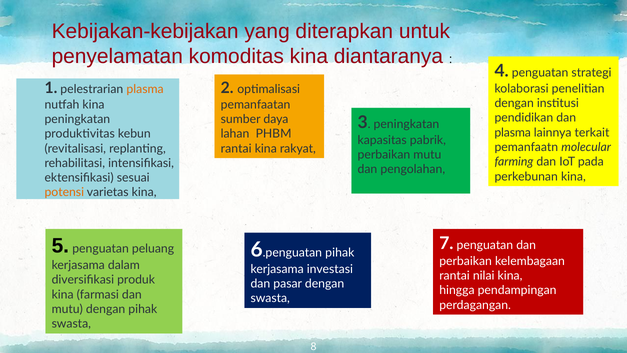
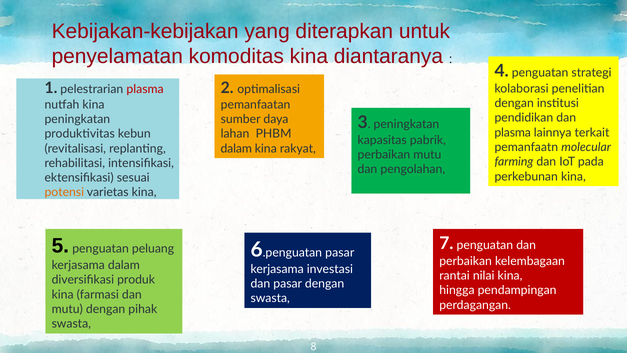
plasma colour: orange -> red (145, 89)
rantai: rantai -> dalam (236, 148)
pihak: pihak -> pasar (340, 252)
